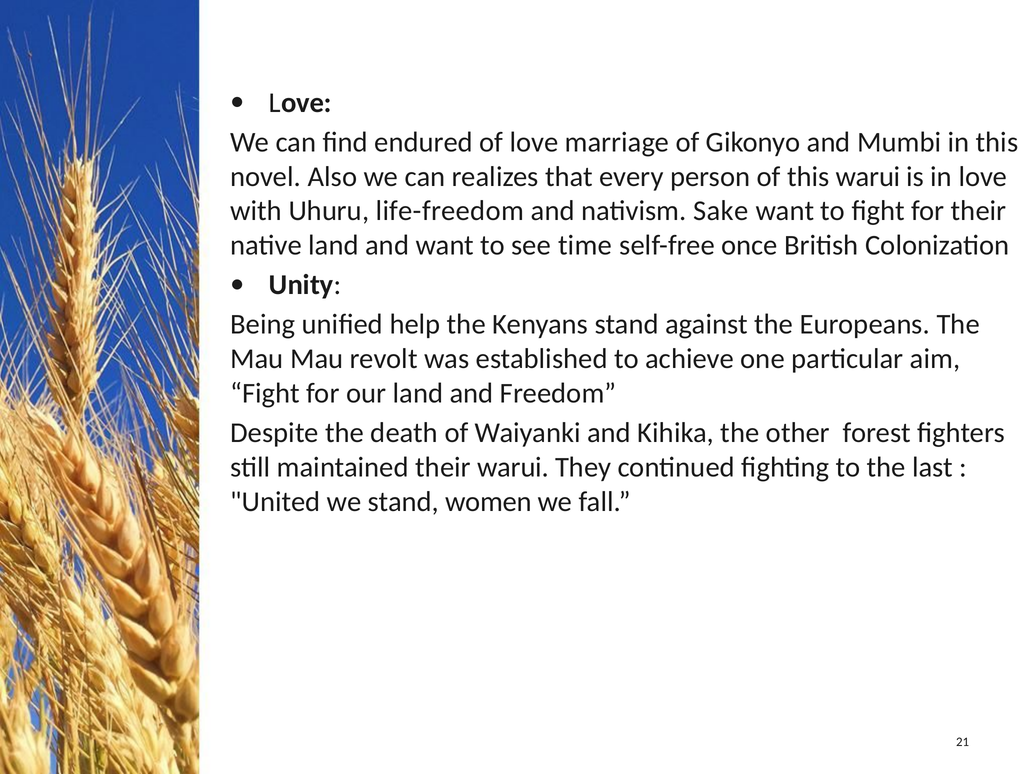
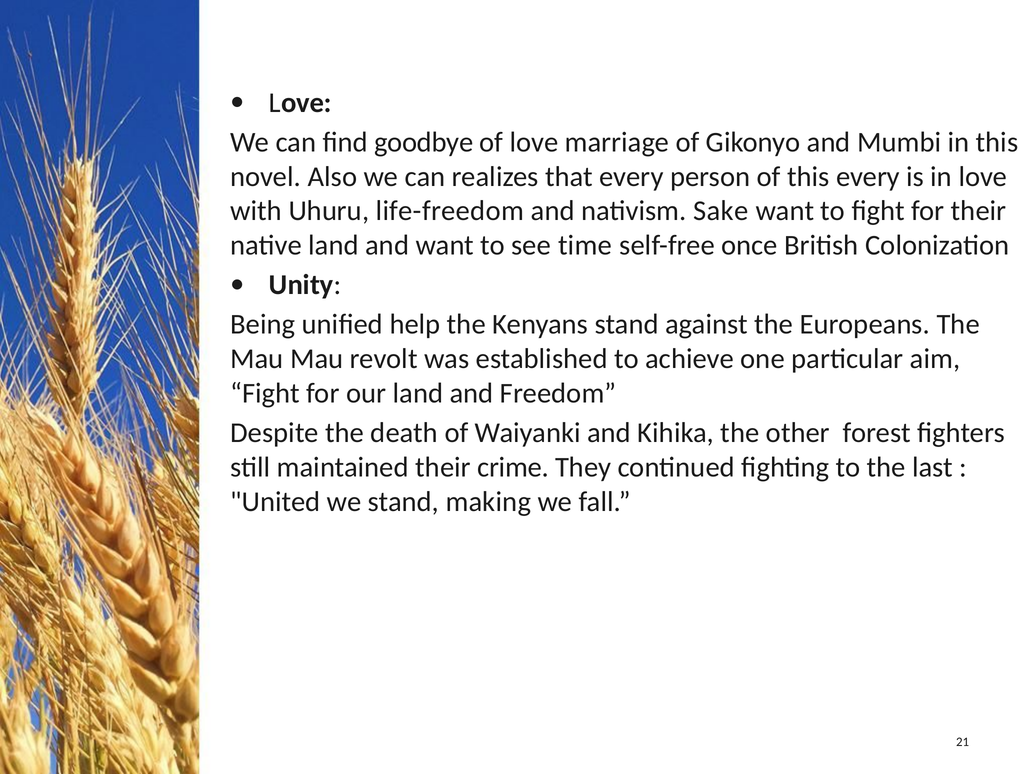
endured: endured -> goodbye (424, 142)
this warui: warui -> every (868, 176)
their warui: warui -> crime (513, 467)
women: women -> making (488, 501)
